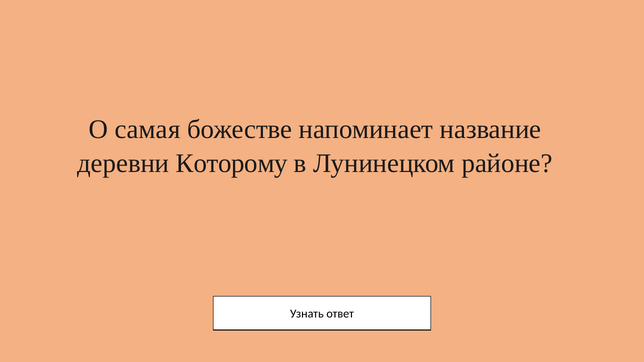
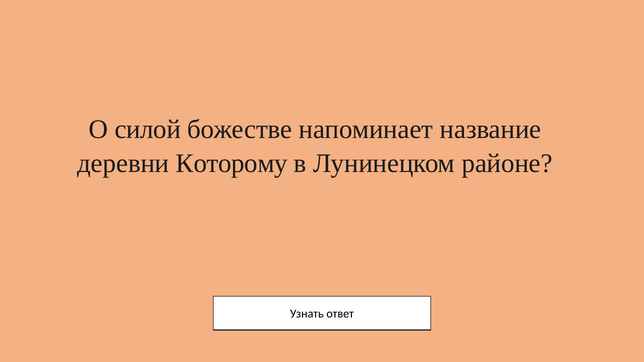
самая: самая -> силой (148, 130)
